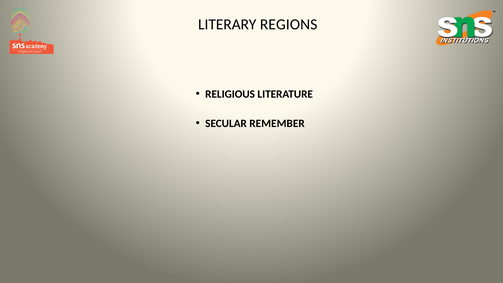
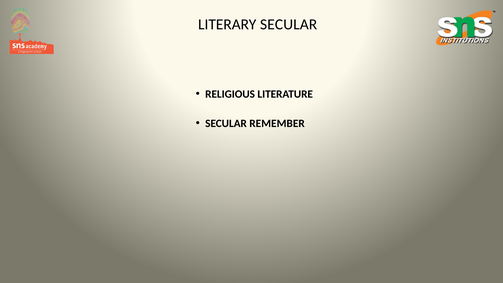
LITERARY REGIONS: REGIONS -> SECULAR (289, 24)
